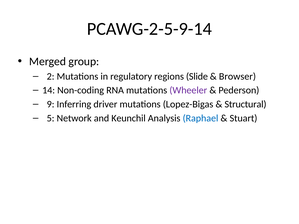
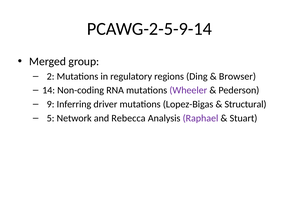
Slide: Slide -> Ding (197, 76)
Keunchil: Keunchil -> Rebecca (128, 118)
Raphael colour: blue -> purple (200, 118)
